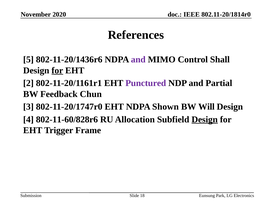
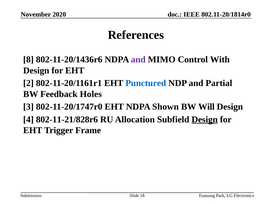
5: 5 -> 8 (28, 60)
Shall: Shall -> With (220, 60)
for underline: present -> none (57, 70)
Punctured colour: purple -> blue (146, 83)
Chun: Chun -> Holes (91, 94)
802-11-60/828r6: 802-11-60/828r6 -> 802-11-21/828r6 (67, 119)
